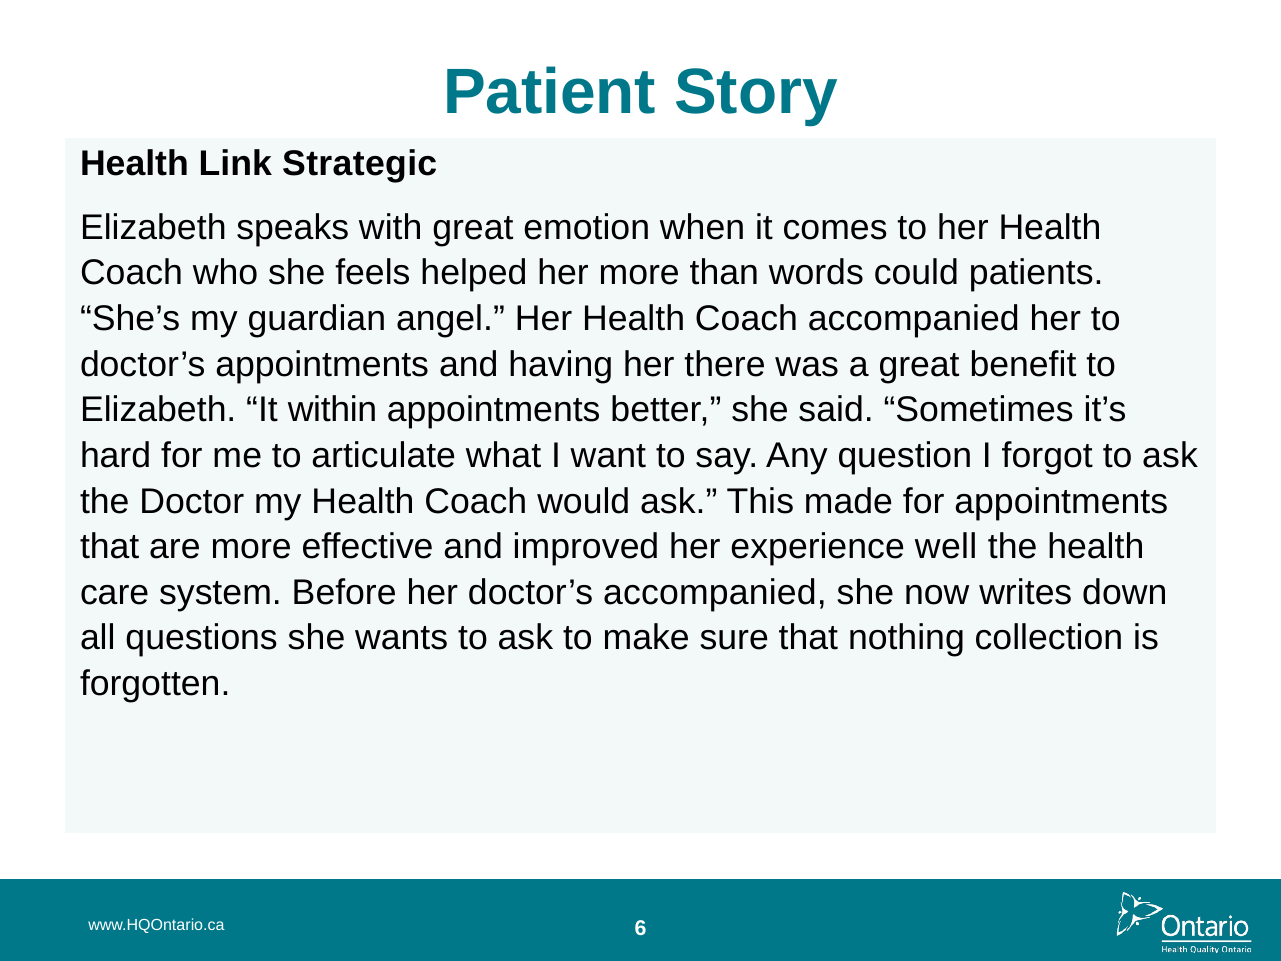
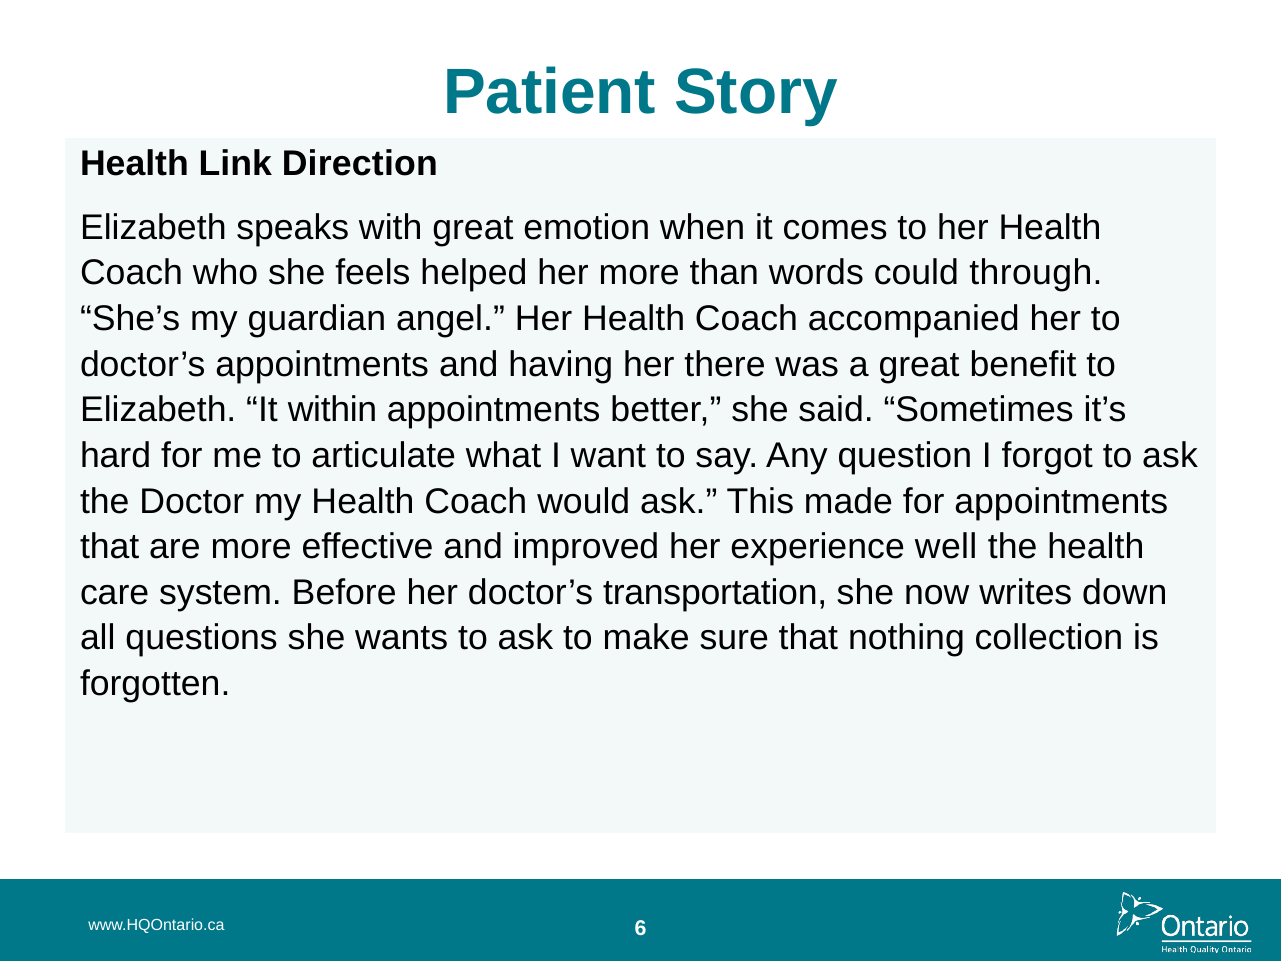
Strategic: Strategic -> Direction (360, 164)
patients: patients -> through (1036, 273)
doctor’s accompanied: accompanied -> transportation (715, 592)
